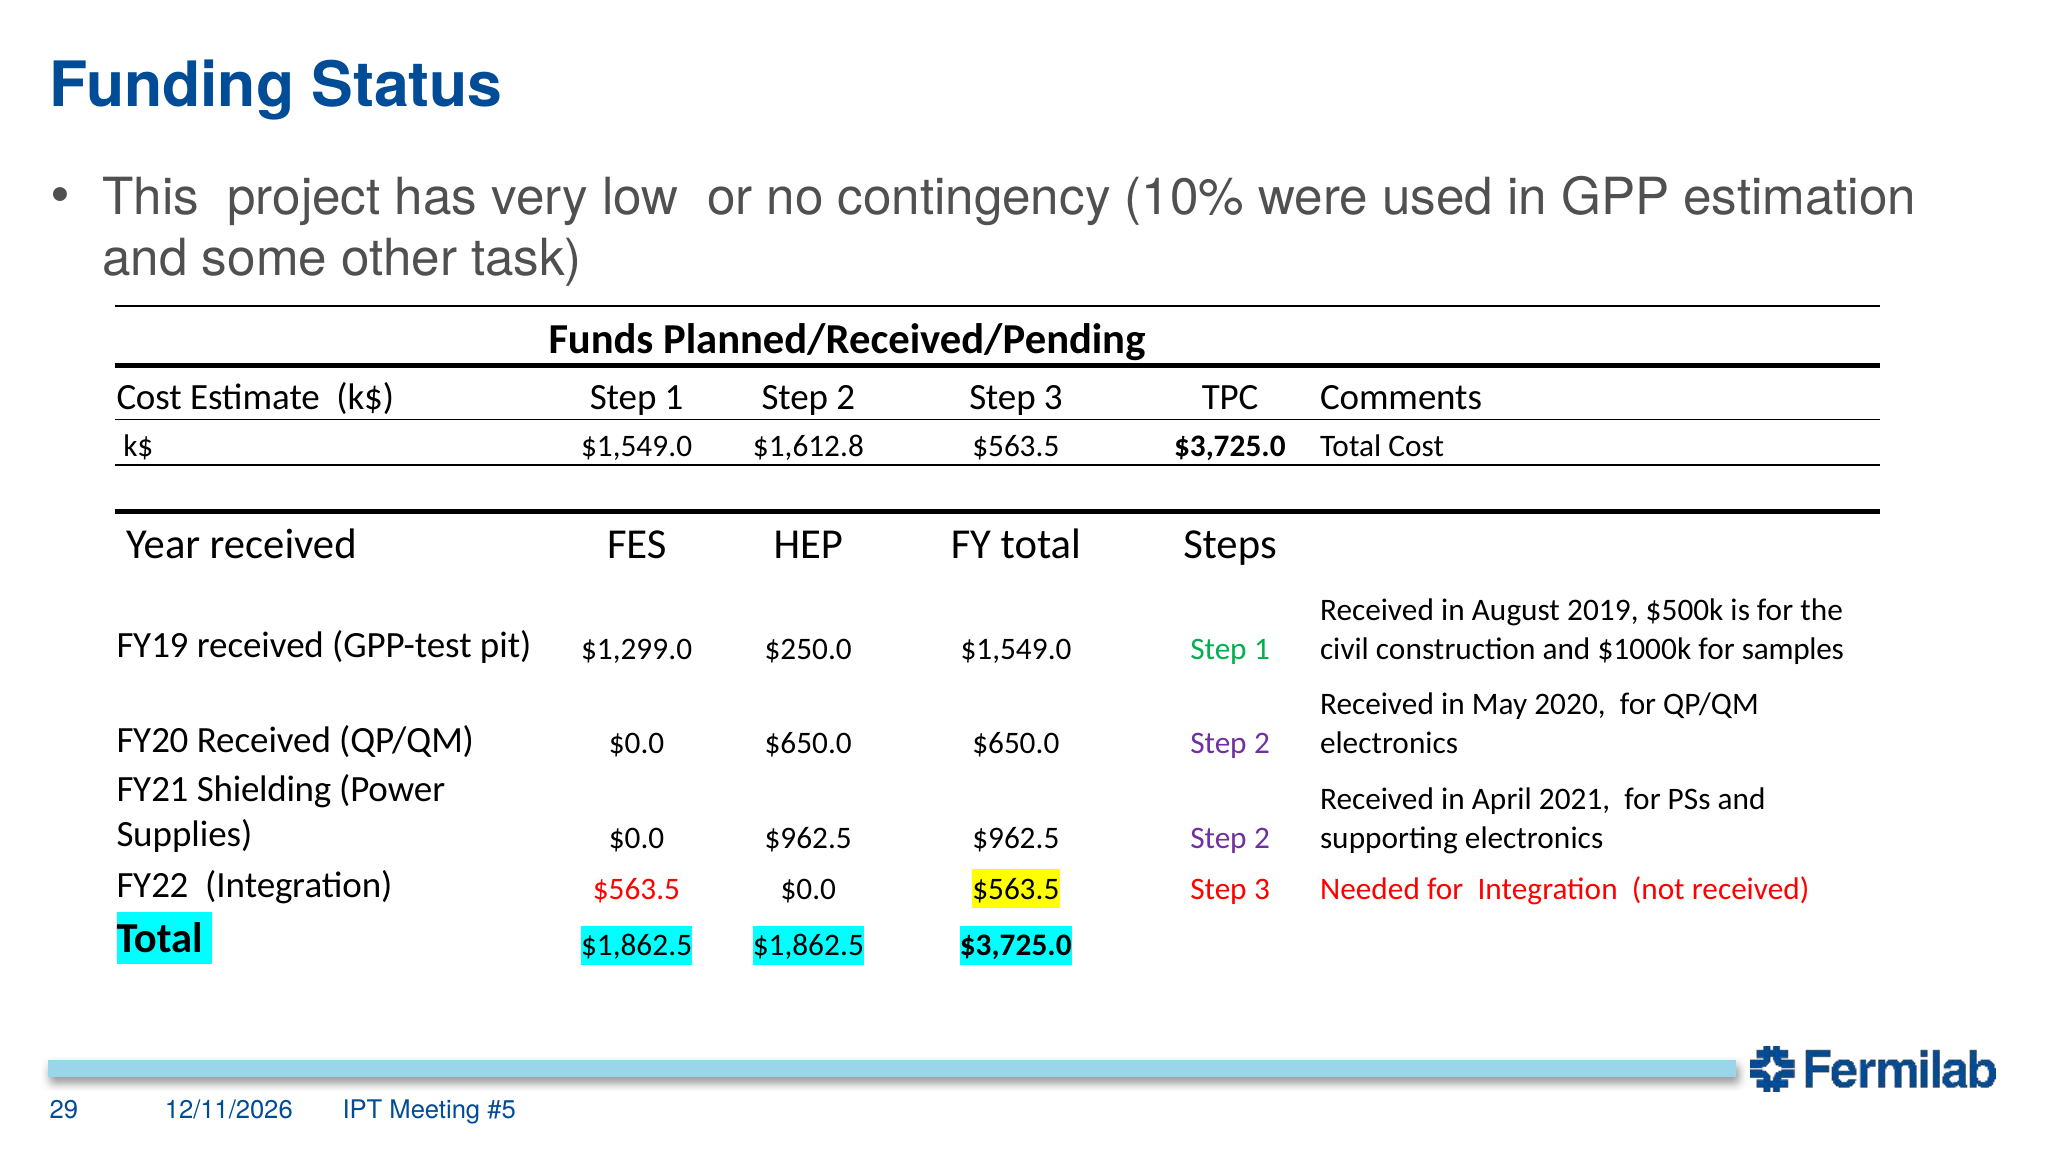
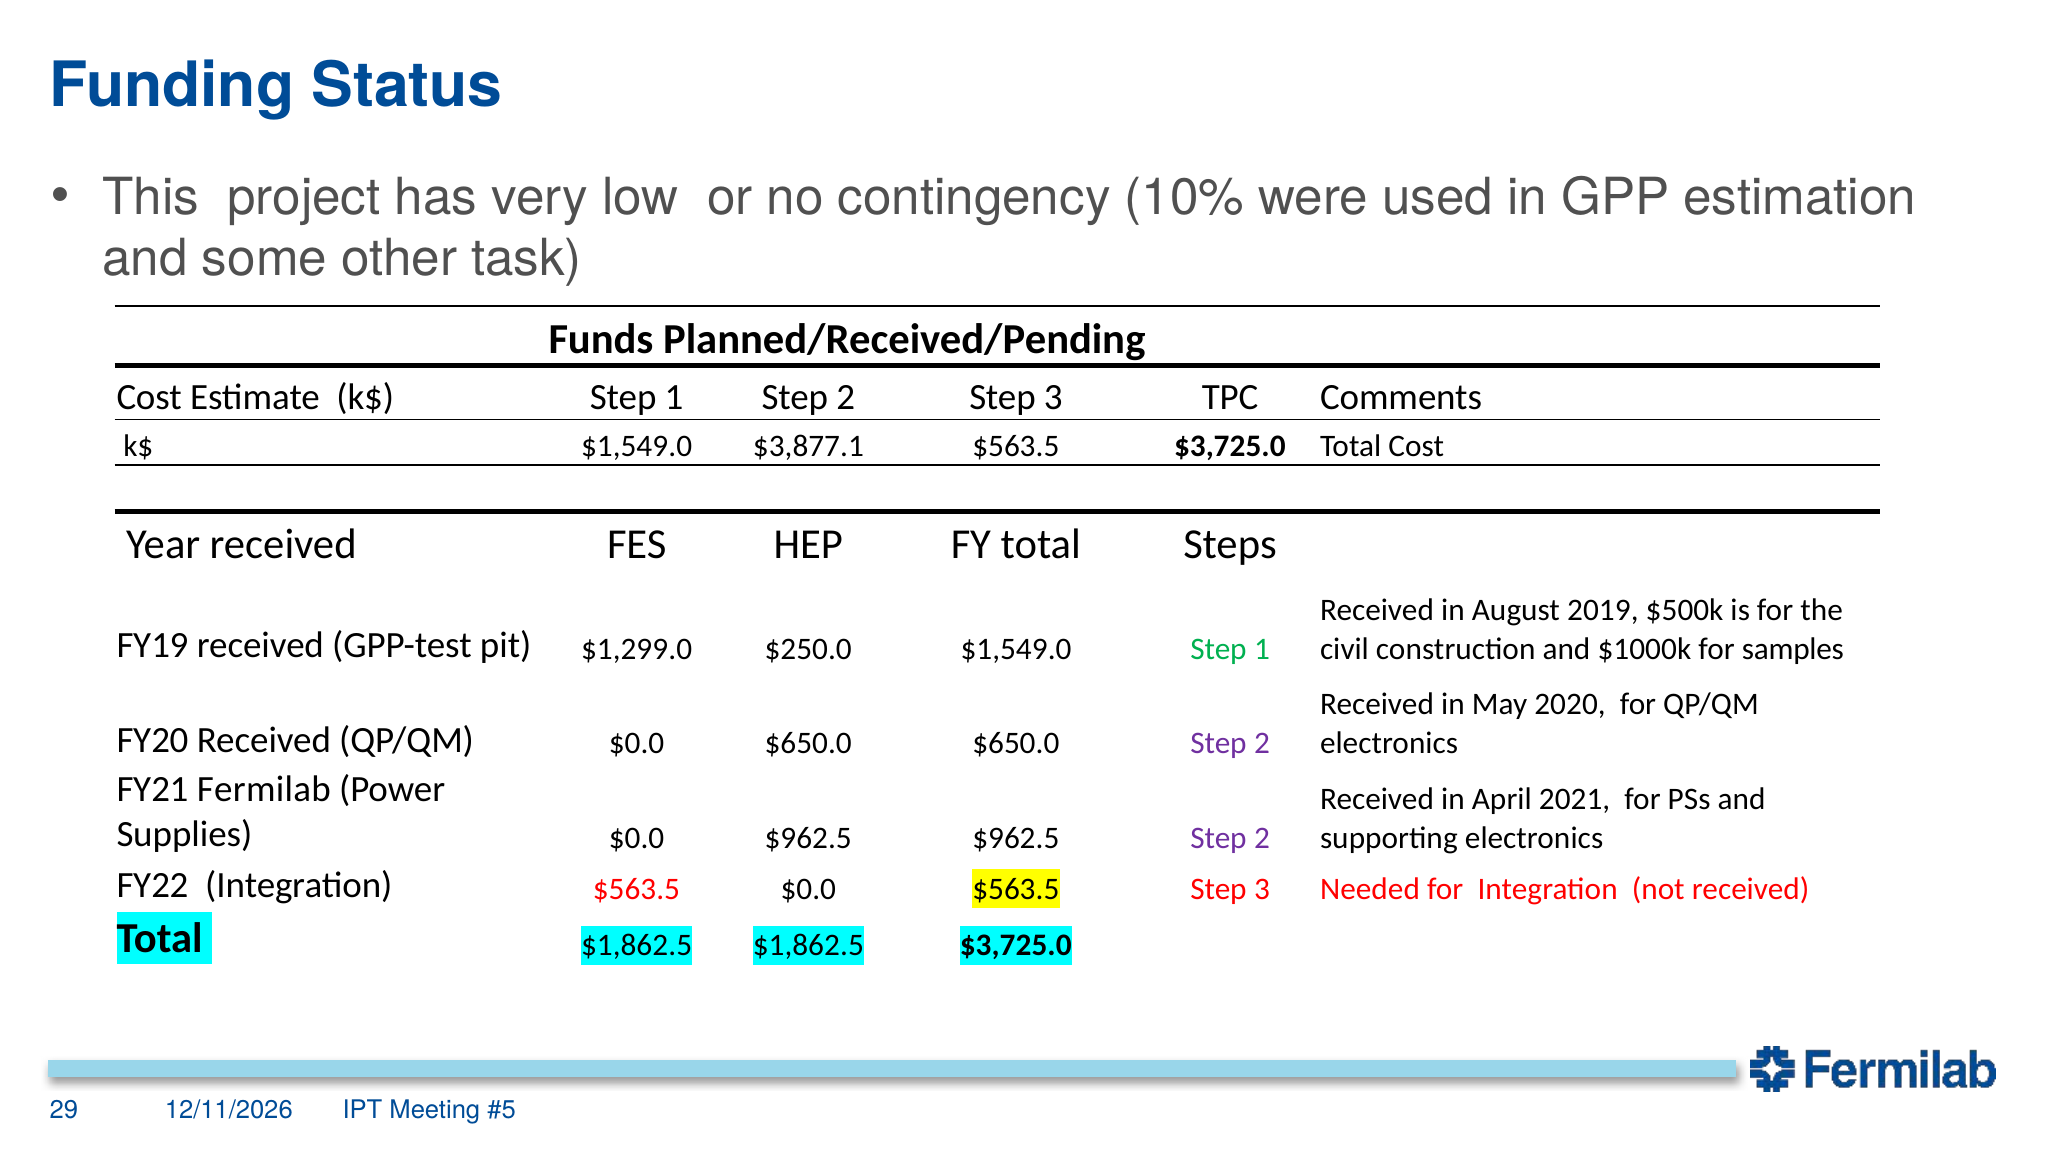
$1,612.8: $1,612.8 -> $3,877.1 (808, 446)
Shielding: Shielding -> Fermilab (264, 789)
